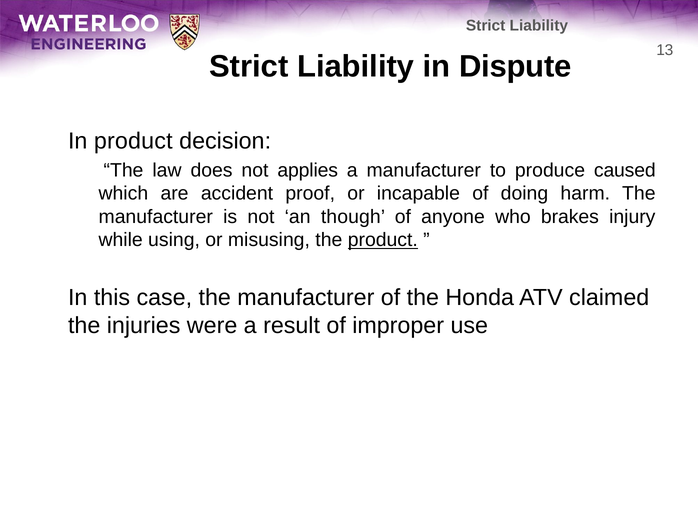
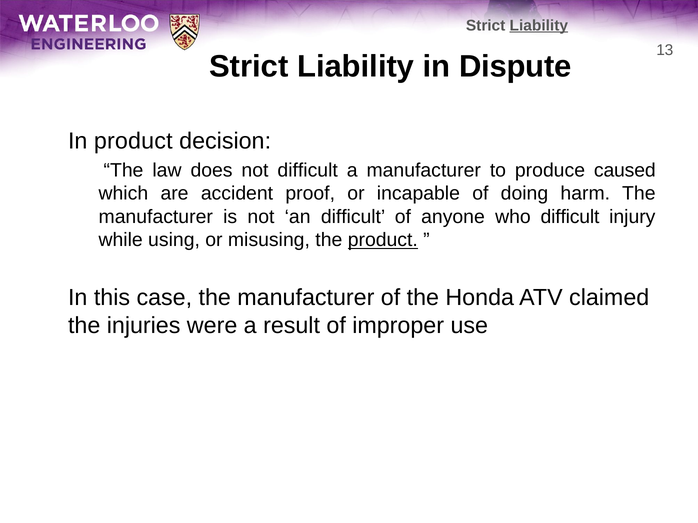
Liability underline: none -> present (539, 25)
not applies: applies -> difficult (308, 170)
an though: though -> difficult (353, 217)
who brakes: brakes -> difficult (570, 217)
